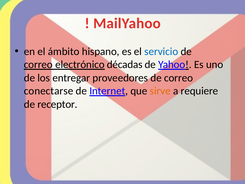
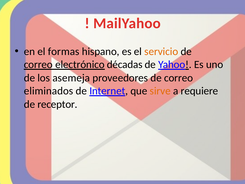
ámbito: ámbito -> formas (64, 51)
servicio colour: blue -> orange (161, 51)
entregar: entregar -> asemeja (71, 78)
conectarse: conectarse -> eliminados (49, 91)
